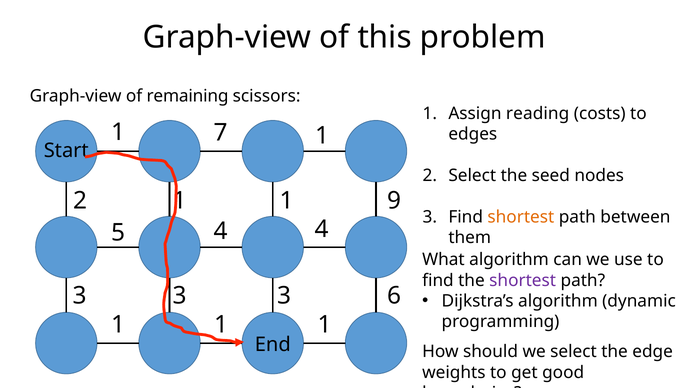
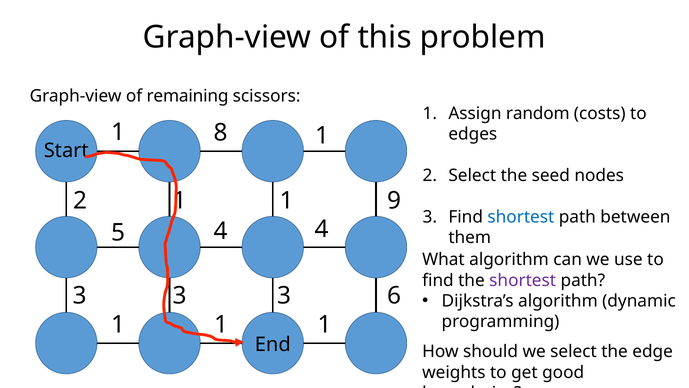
reading: reading -> random (538, 113)
7: 7 -> 8 (221, 133)
shortest colour: orange -> blue (521, 217)
